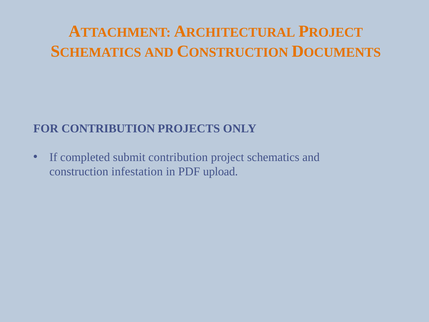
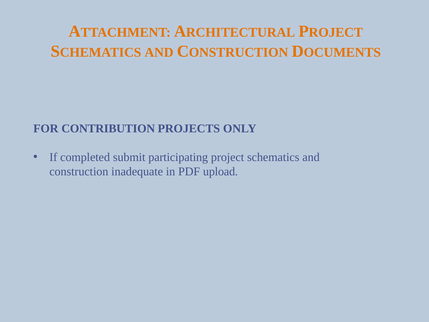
submit contribution: contribution -> participating (178, 157)
infestation: infestation -> inadequate (137, 171)
